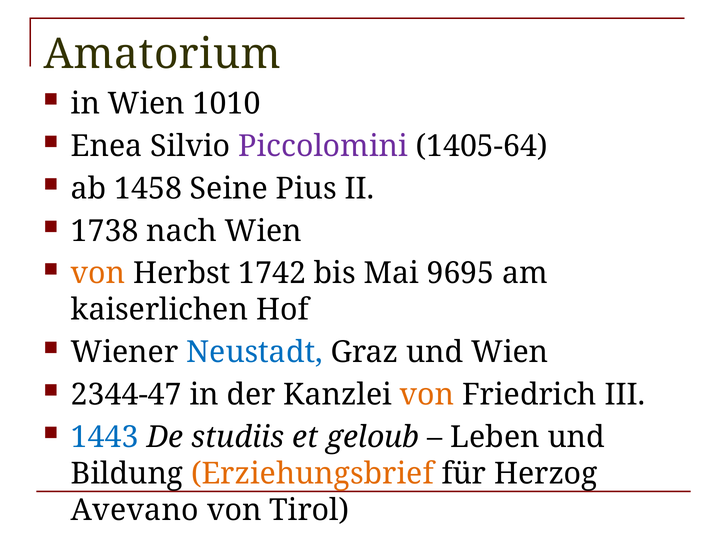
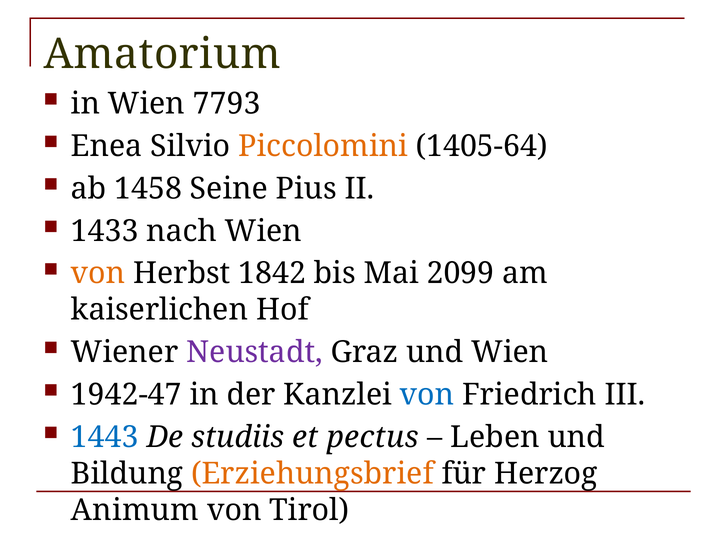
1010: 1010 -> 7793 (227, 103)
Piccolomini colour: purple -> orange (323, 146)
1738: 1738 -> 1433 (105, 231)
1742: 1742 -> 1842 (272, 273)
9695: 9695 -> 2099 (460, 273)
Neustadt colour: blue -> purple (255, 352)
2344-47: 2344-47 -> 1942-47 (126, 394)
von colour: orange -> blue (427, 394)
geloub: geloub -> pectus (373, 437)
Avevano: Avevano -> Animum (135, 509)
